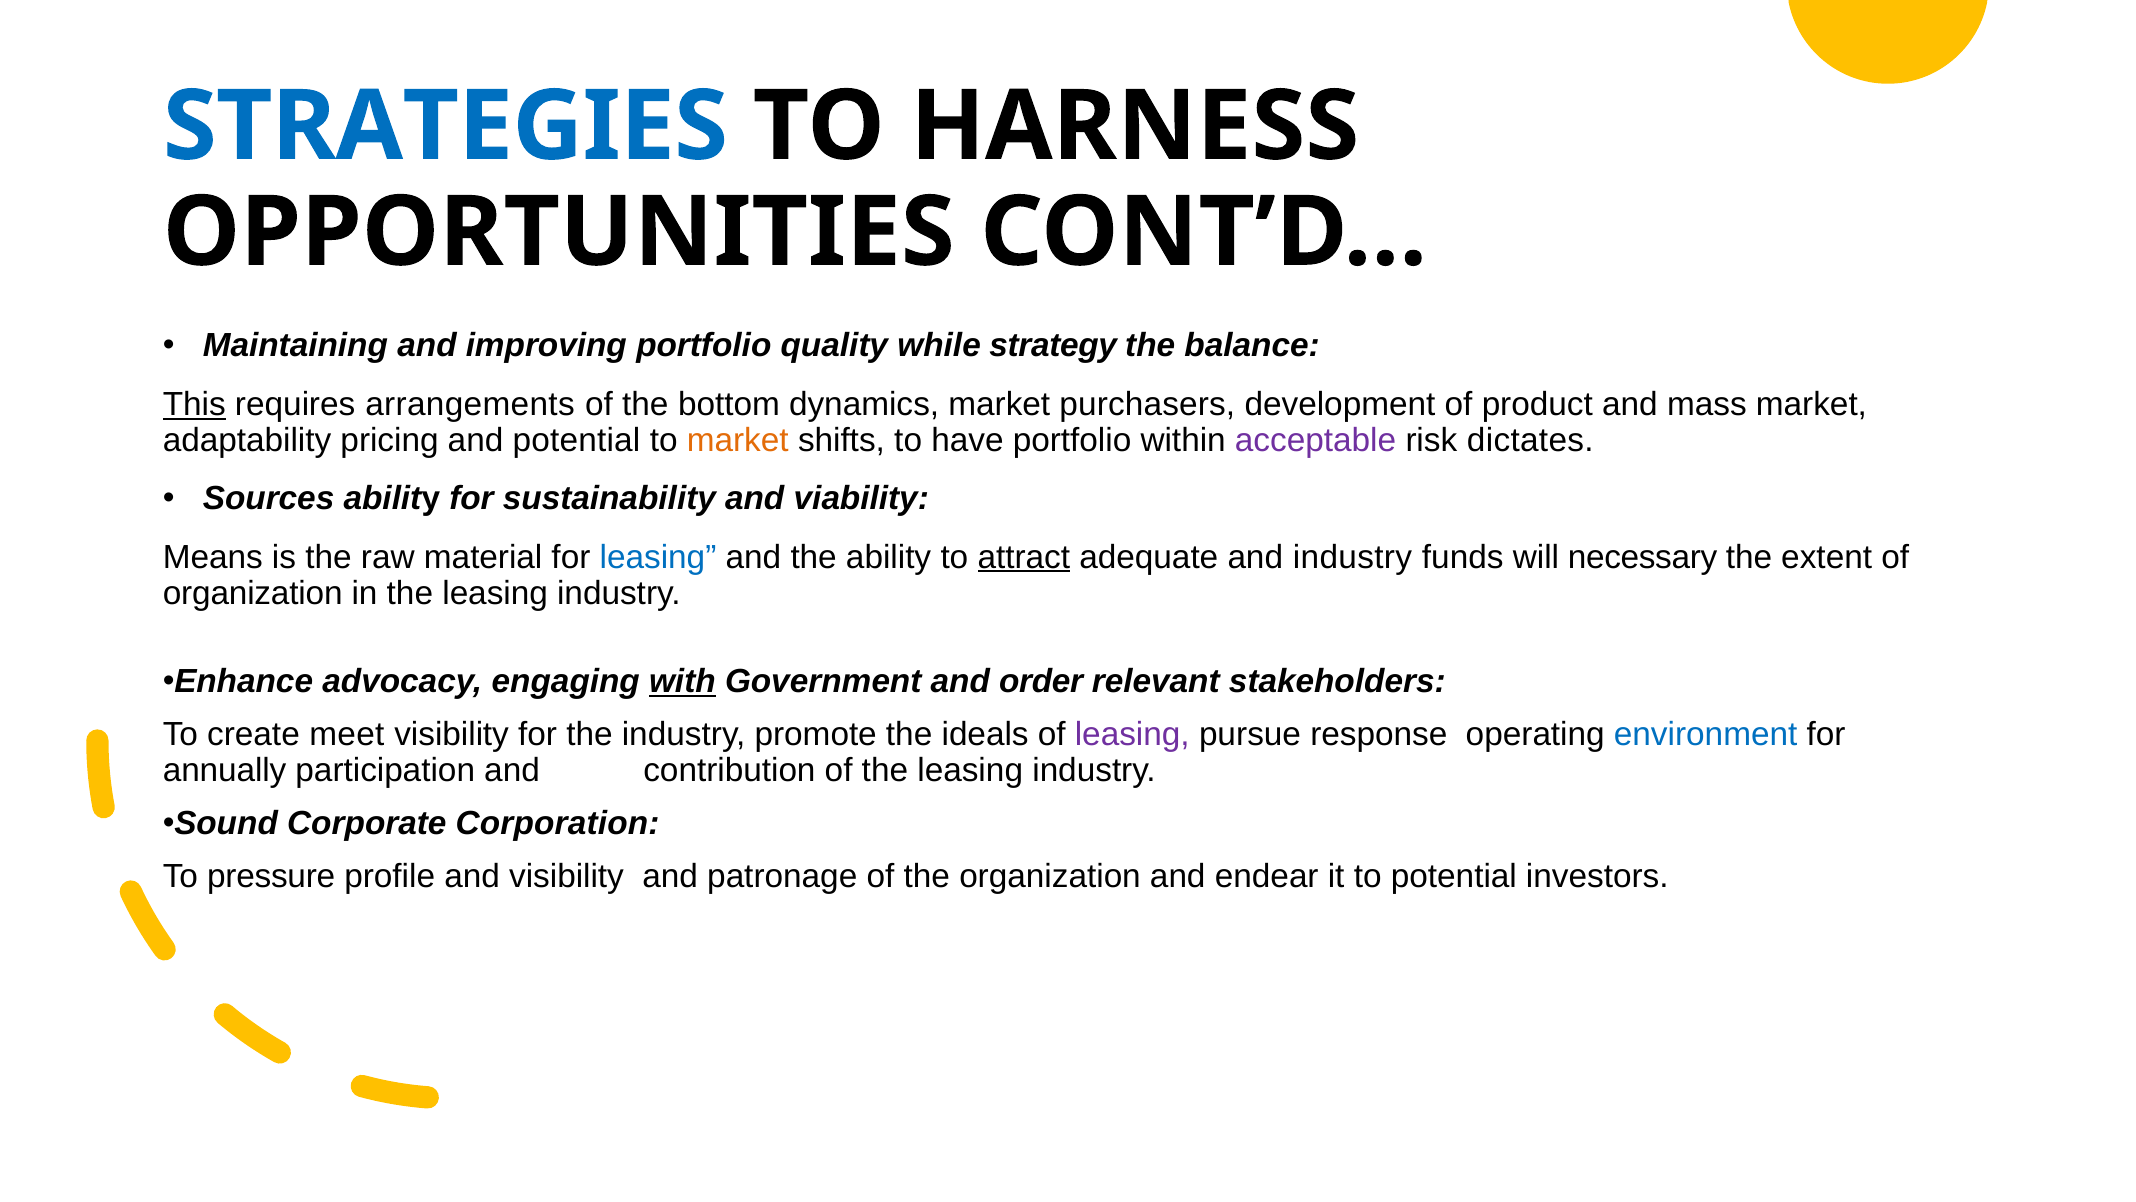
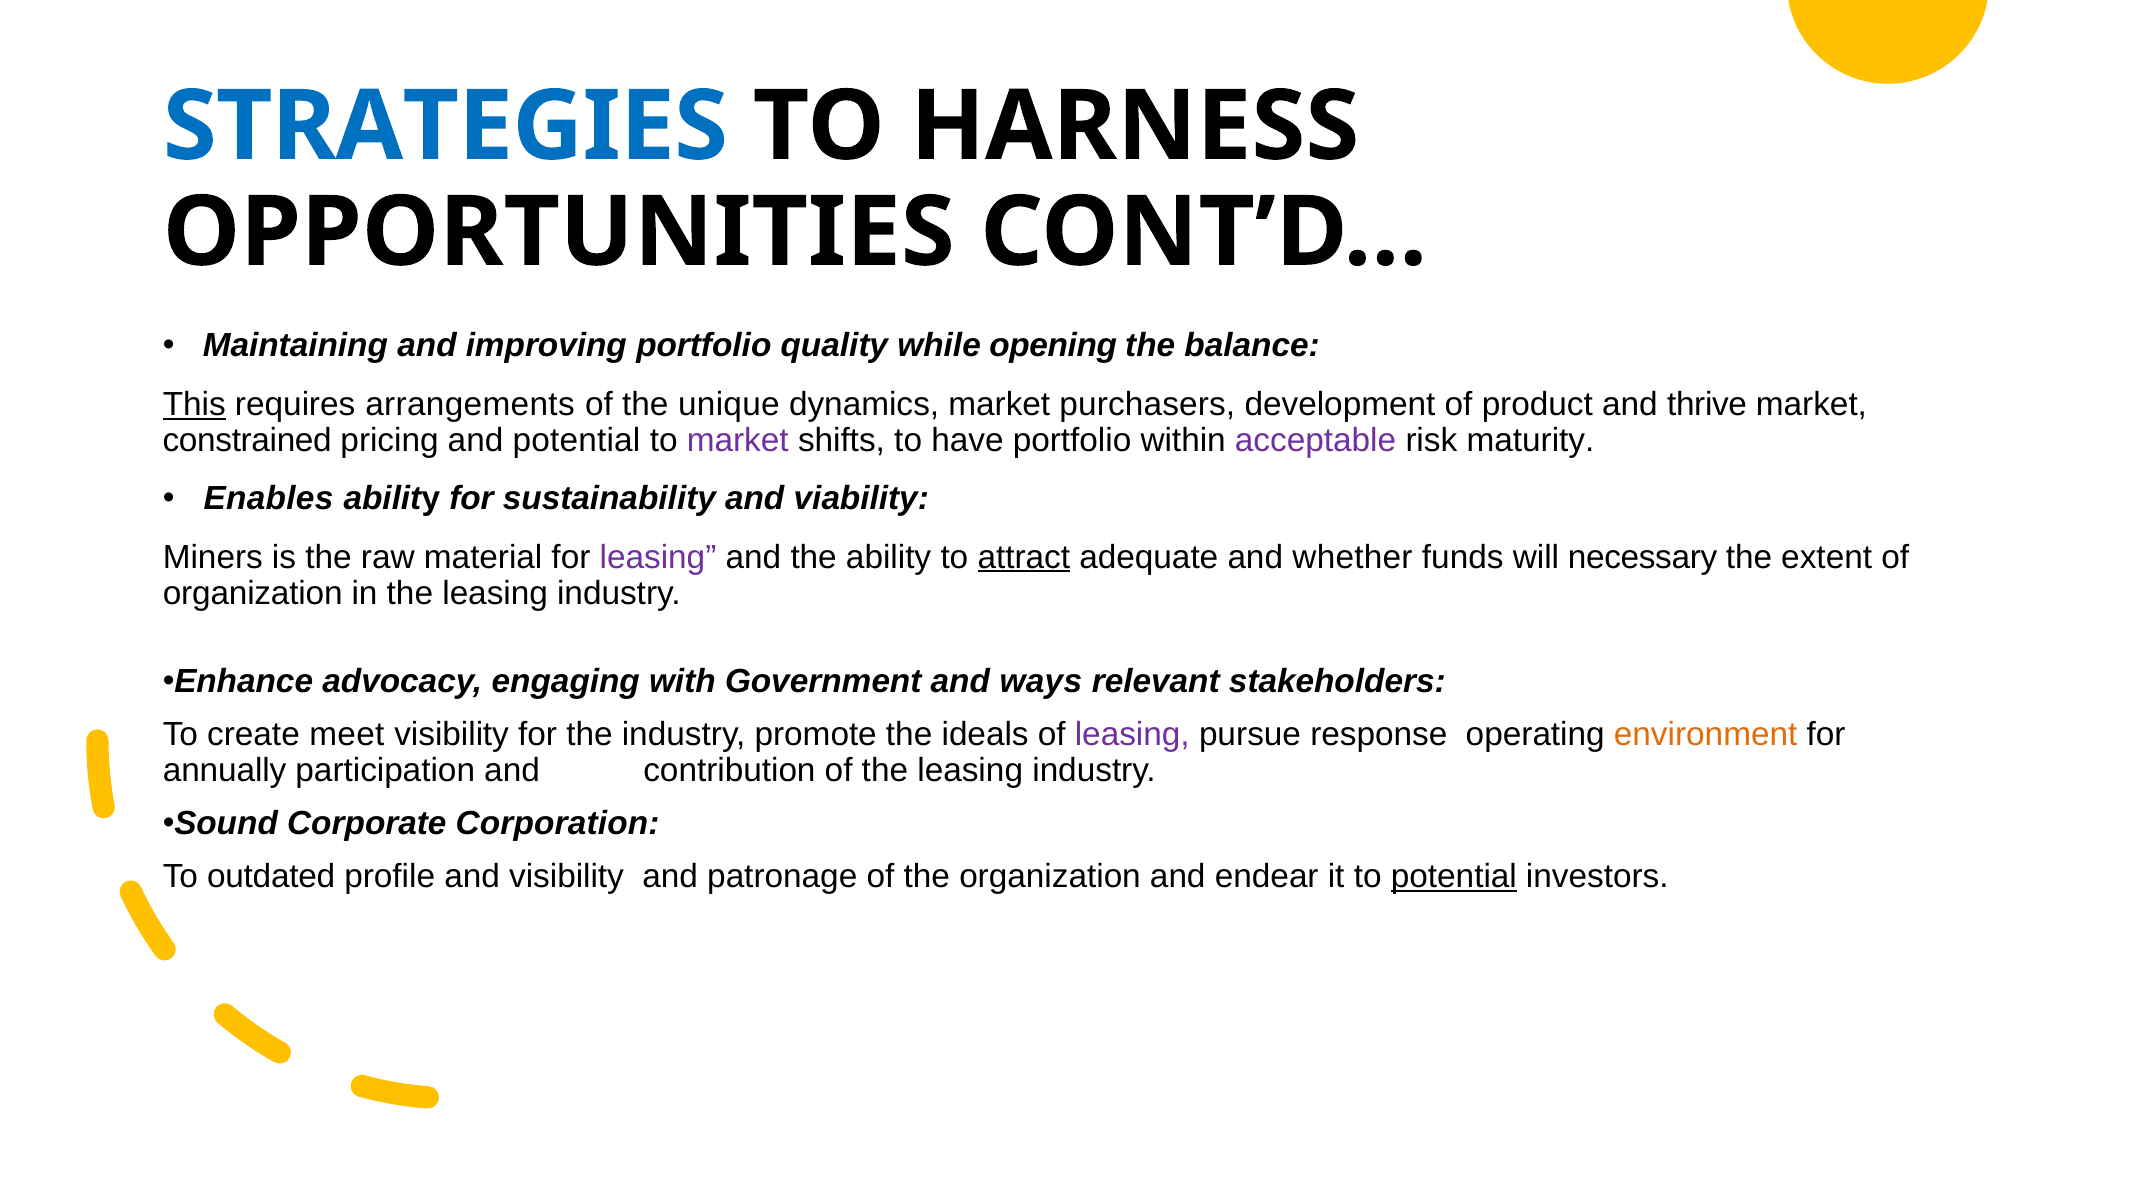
strategy: strategy -> opening (1053, 346)
bottom: bottom -> unique (729, 404)
mass: mass -> thrive (1707, 404)
adaptability: adaptability -> constrained (247, 440)
market colour: orange -> purple (738, 440)
dictates: dictates -> maturity (1530, 440)
Sources: Sources -> Enables (268, 498)
Means: Means -> Miners (213, 557)
leasing colour: blue -> purple (658, 557)
and industry: industry -> whether (1352, 557)
with underline: present -> none (682, 682)
order: order -> ways (1041, 682)
environment colour: blue -> orange (1706, 734)
pressure: pressure -> outdated (271, 876)
potential underline: none -> present (1454, 876)
